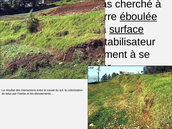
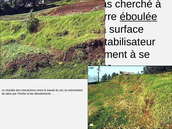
surface underline: present -> none (126, 29)
